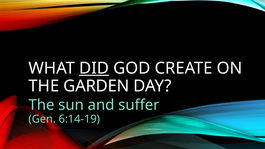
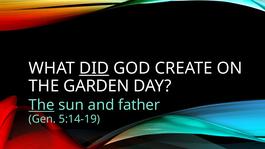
The underline: none -> present (42, 105)
suffer: suffer -> father (139, 105)
6:14-19: 6:14-19 -> 5:14-19 (79, 119)
